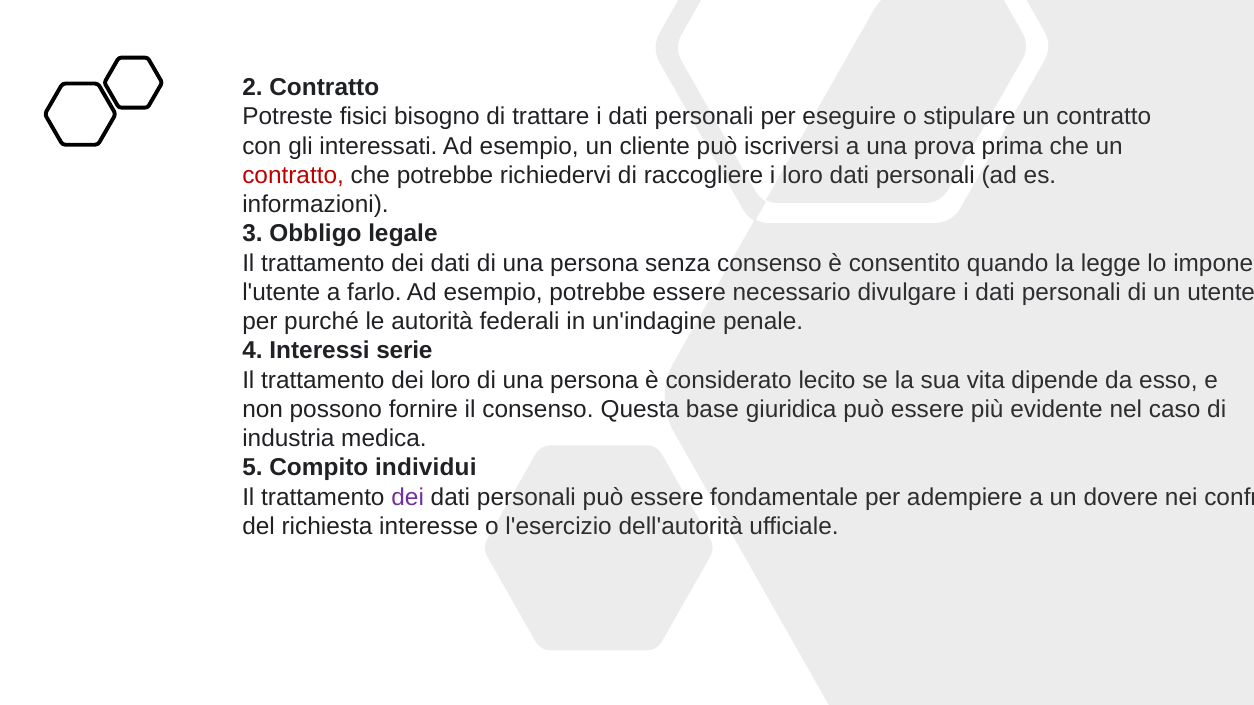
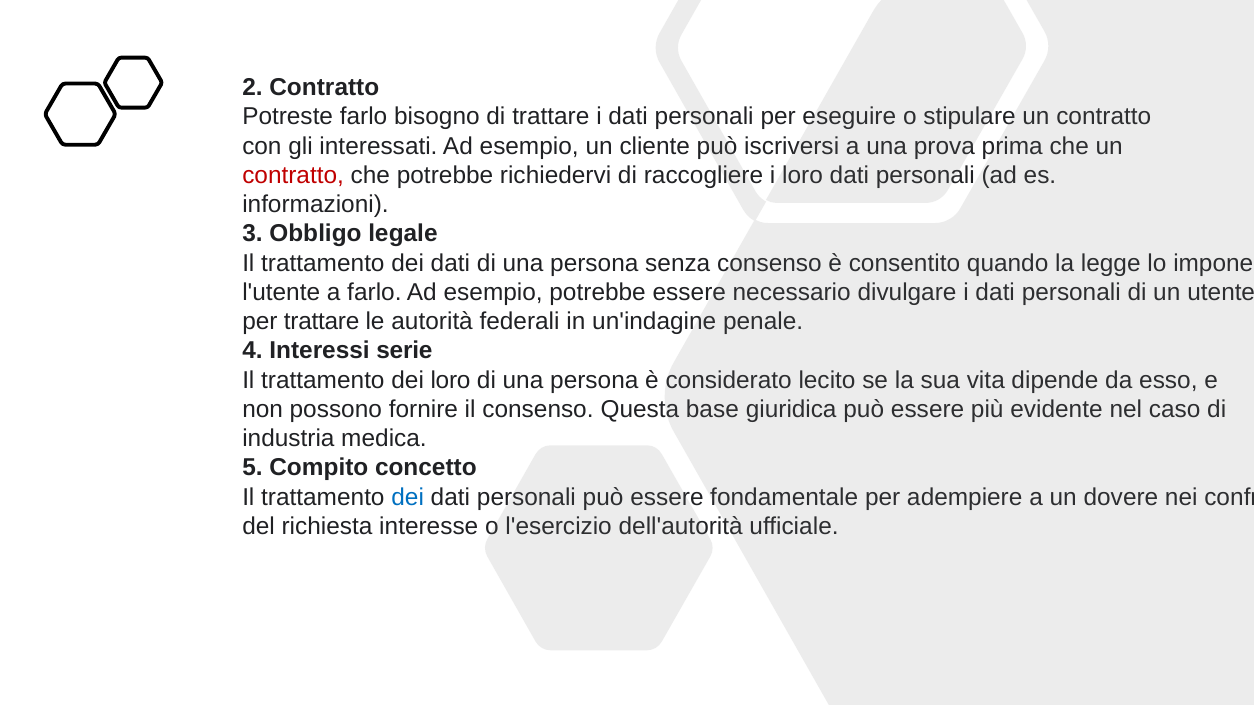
Potreste fisici: fisici -> farlo (364, 117)
per purché: purché -> trattare (322, 322)
individui: individui -> concetto (426, 468)
dei colour: purple -> blue (408, 497)
